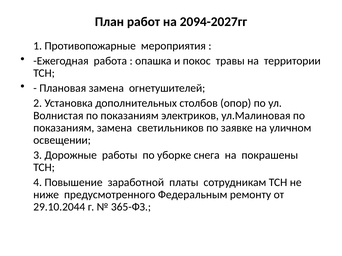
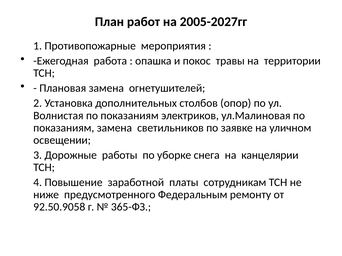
2094-2027гг: 2094-2027гг -> 2005-2027гг (213, 22)
покрашены: покрашены -> канцелярии (270, 155)
29.10.2044: 29.10.2044 -> 92.50.9058 (59, 207)
